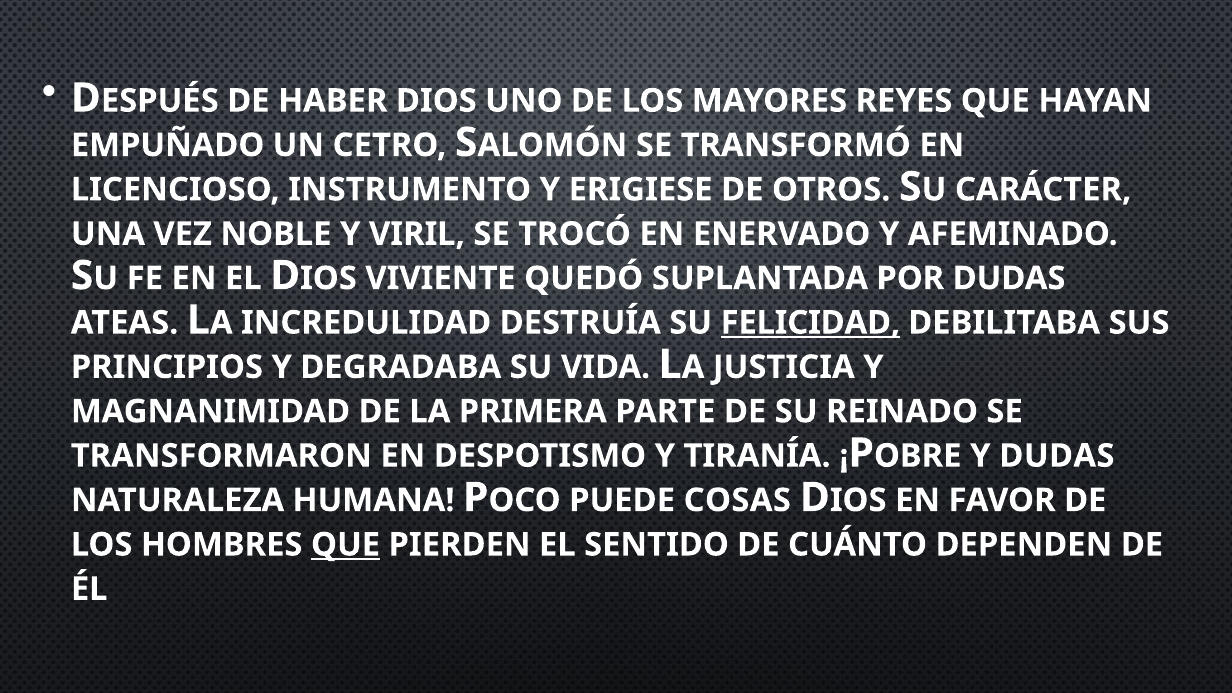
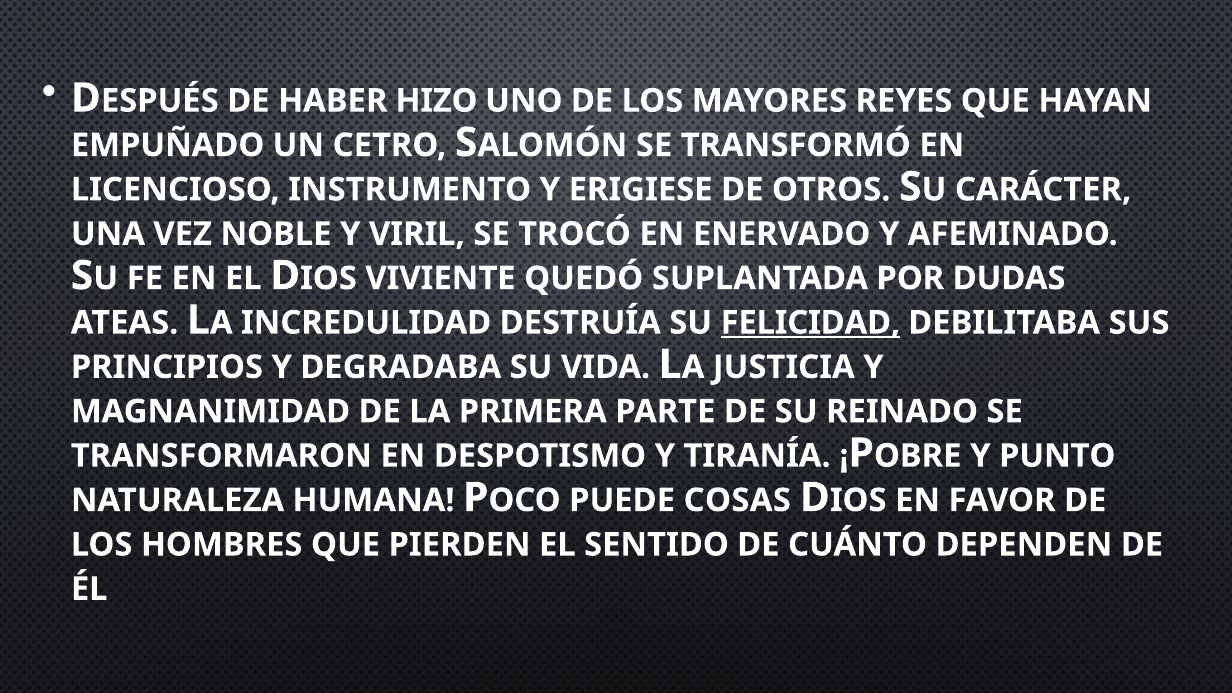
DIOS: DIOS -> HIZO (437, 101)
Y DUDAS: DUDAS -> PUNTO (1057, 456)
QUE underline: present -> none (346, 545)
